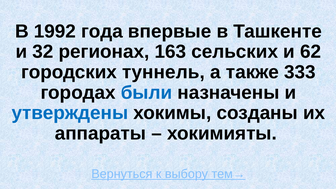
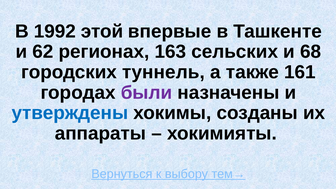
года: года -> этой (102, 31)
32: 32 -> 62 (43, 52)
62: 62 -> 68 (311, 52)
333: 333 -> 161 (300, 72)
были colour: blue -> purple (147, 93)
